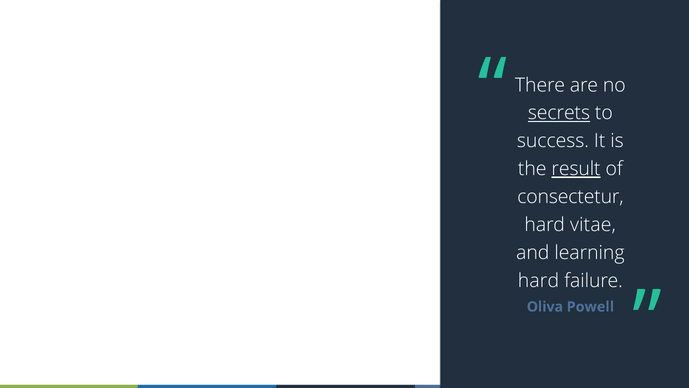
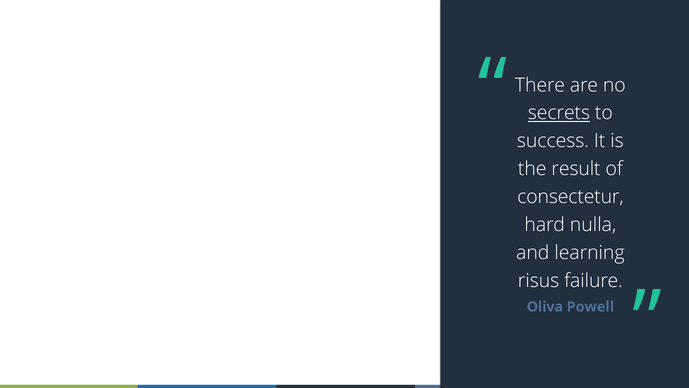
result underline: present -> none (576, 169)
vitae: vitae -> nulla (593, 224)
hard: hard -> risus (539, 280)
